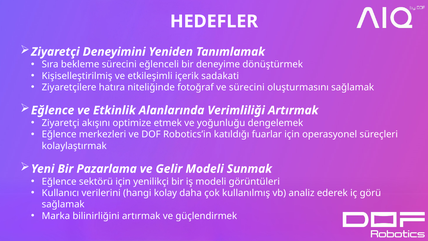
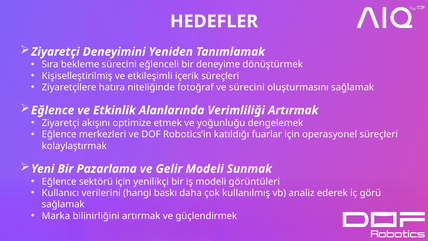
içerik sadakati: sadakati -> süreçleri (220, 76)
kolay: kolay -> baskı (165, 193)
